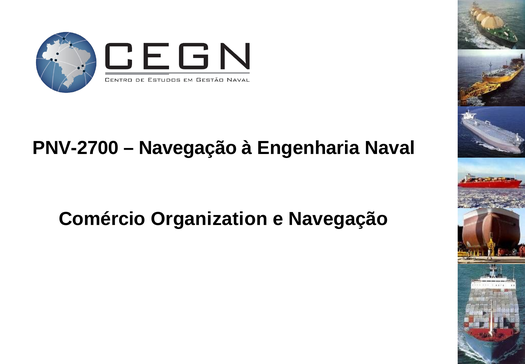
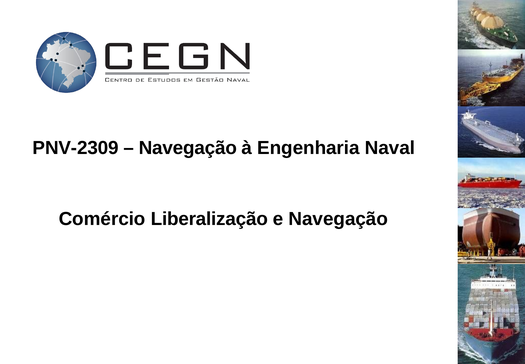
PNV-2700: PNV-2700 -> PNV-2309 (76, 148)
Organization: Organization -> Liberalização (209, 219)
